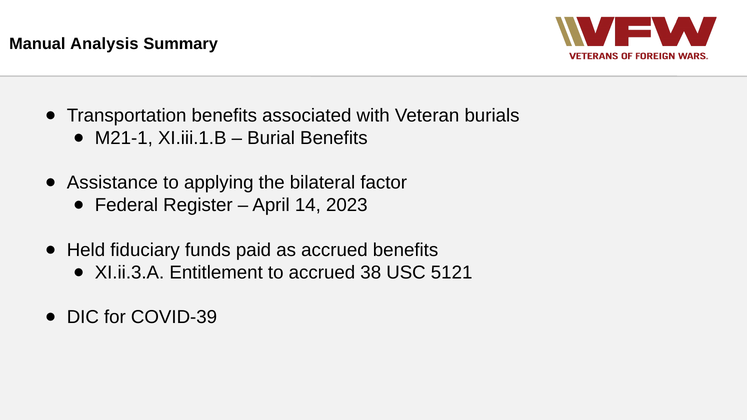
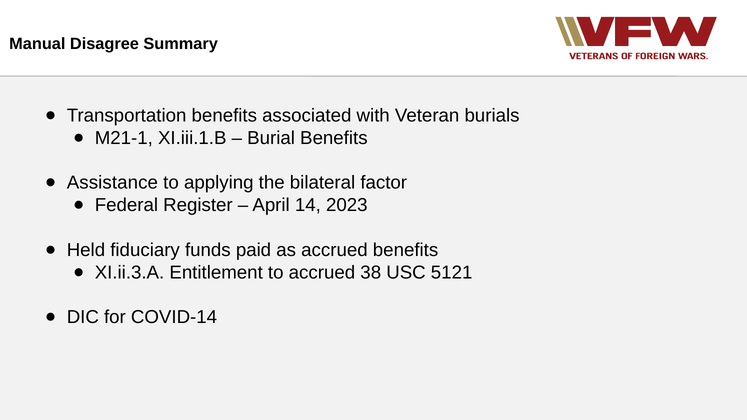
Analysis: Analysis -> Disagree (104, 44)
COVID-39: COVID-39 -> COVID-14 (174, 317)
